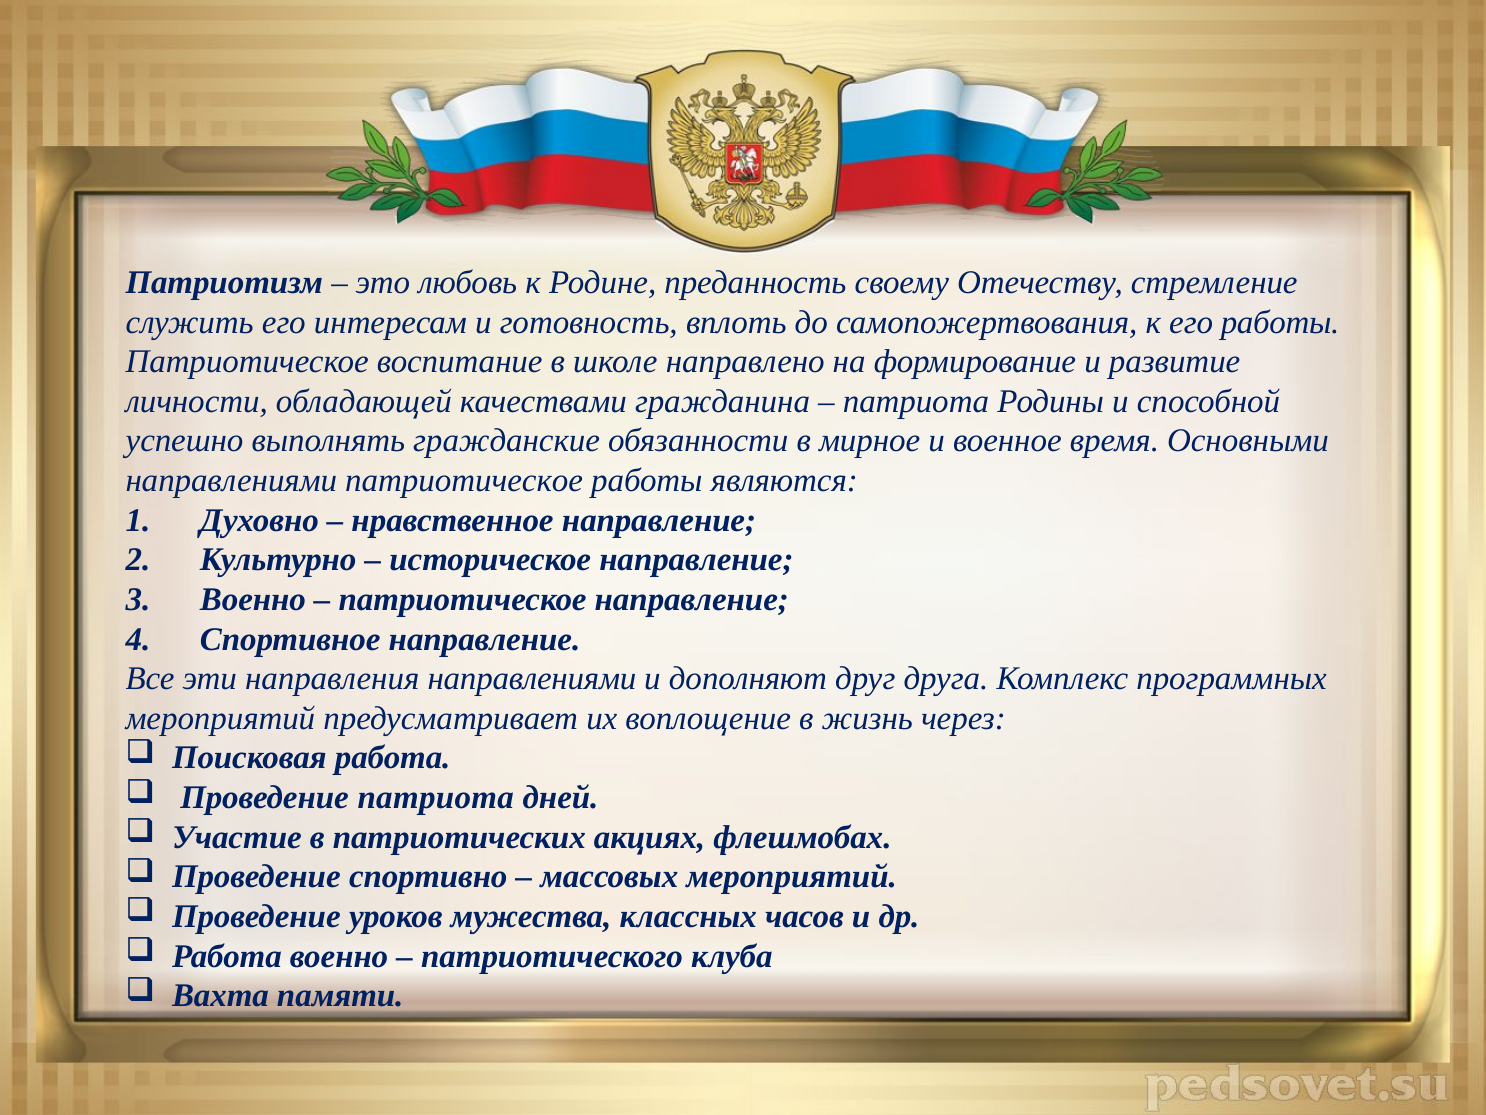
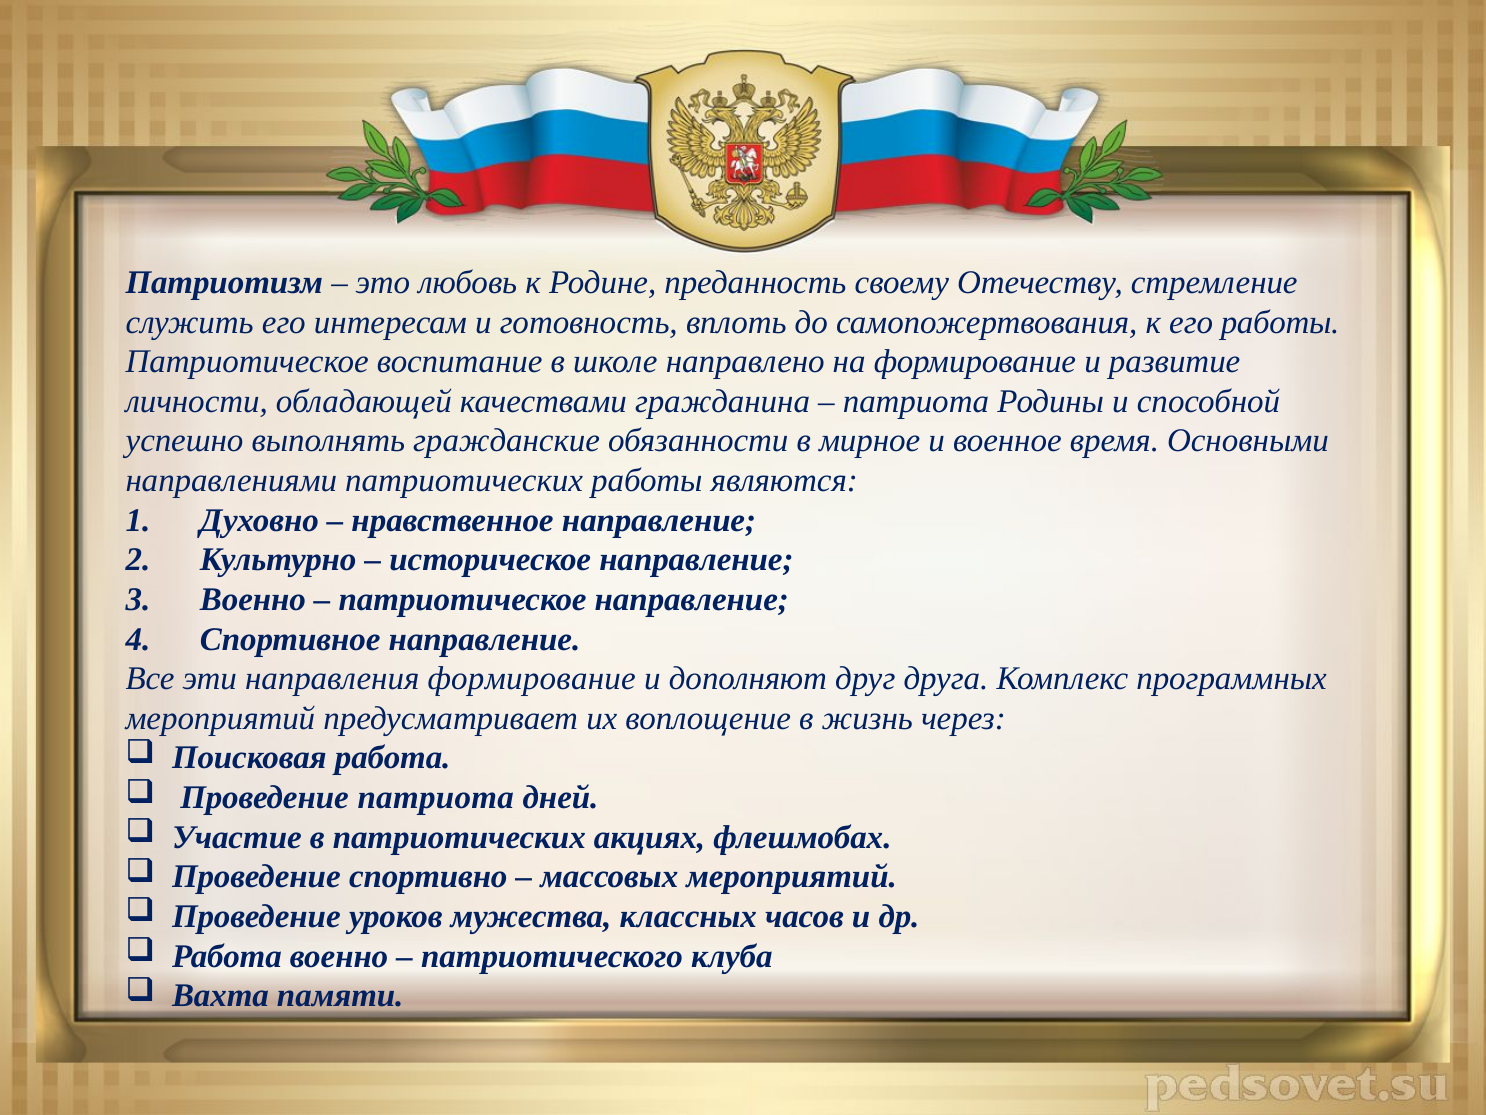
направлениями патриотическое: патриотическое -> патриотических (464, 480)
направления направлениями: направлениями -> формирование (532, 678)
